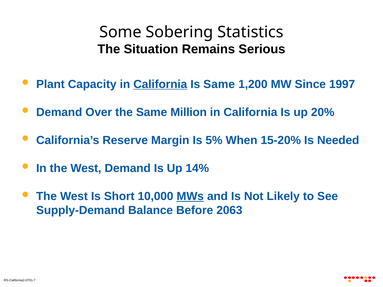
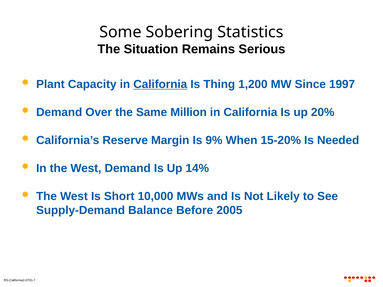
Is Same: Same -> Thing (219, 84)
5%: 5% -> 9% (214, 140)
MWs underline: present -> none (190, 197)
2063: 2063 -> 2005 (229, 211)
